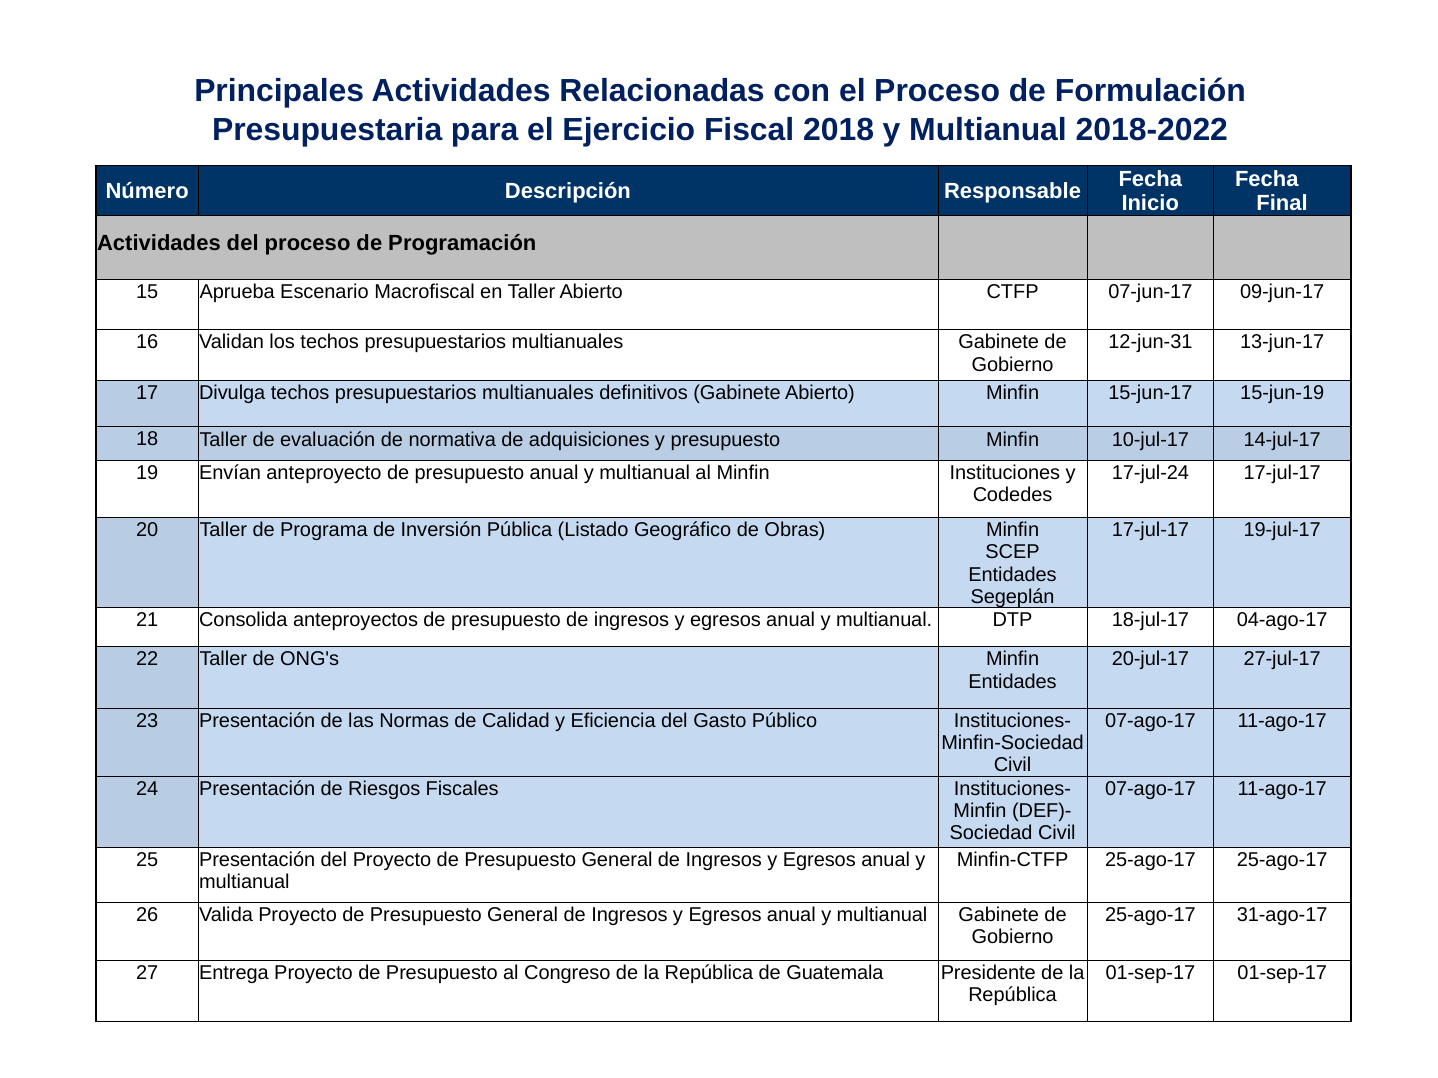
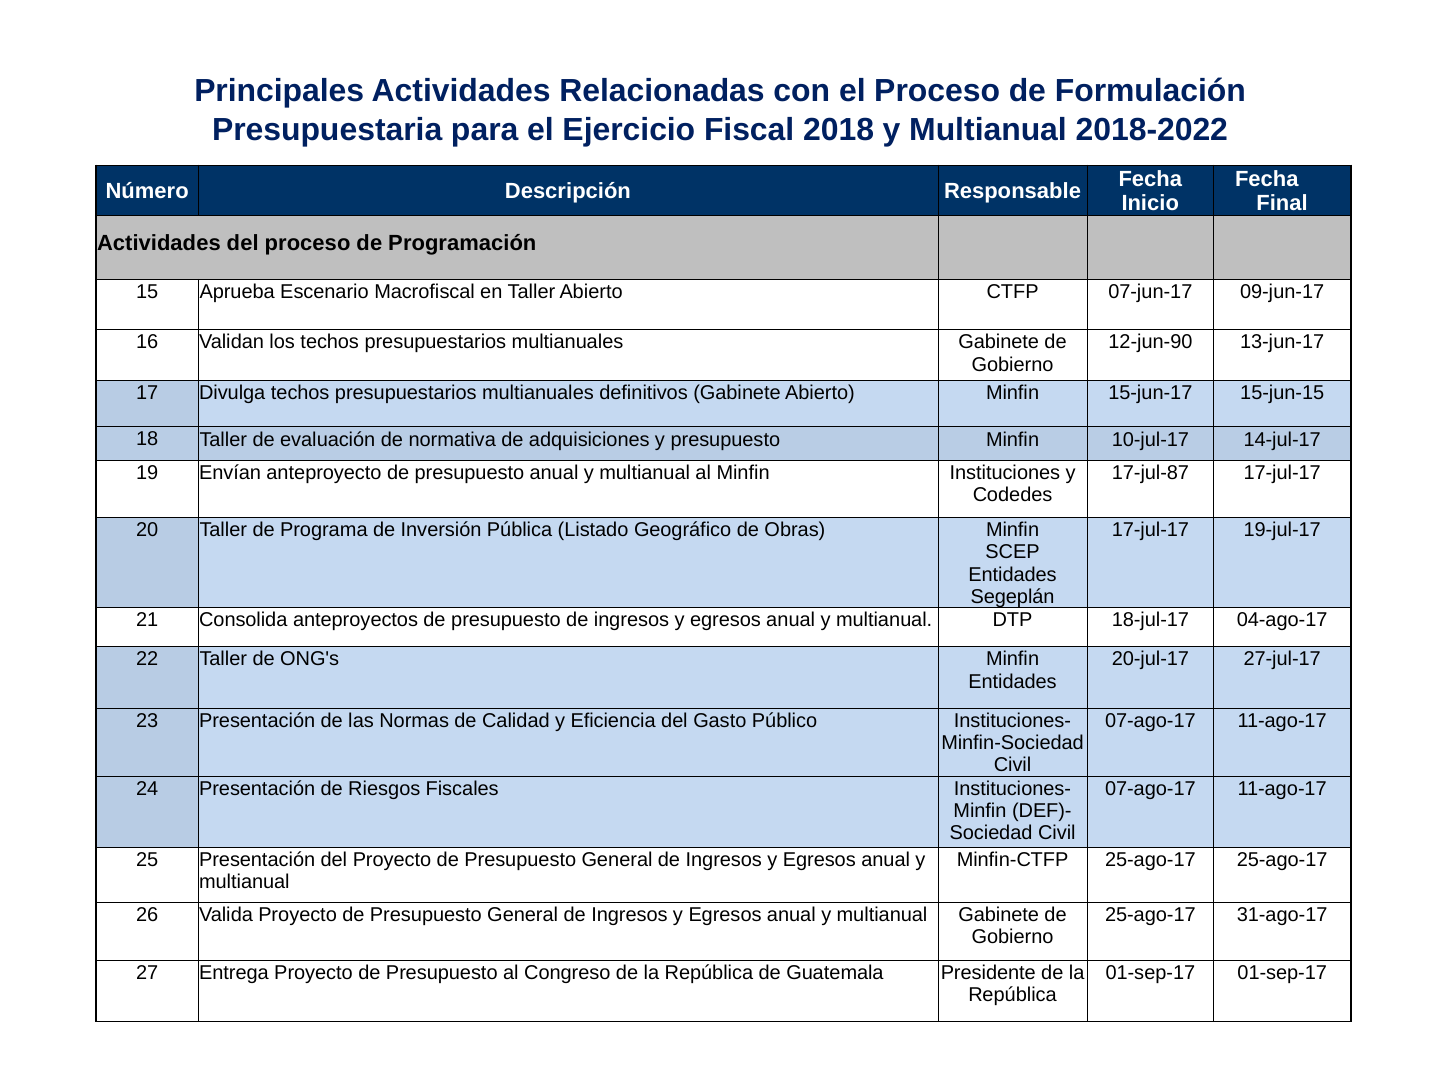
12-jun-31: 12-jun-31 -> 12-jun-90 (1150, 342)
15-jun-19: 15-jun-19 -> 15-jun-15 (1282, 393)
17-jul-24: 17-jul-24 -> 17-jul-87 (1150, 473)
